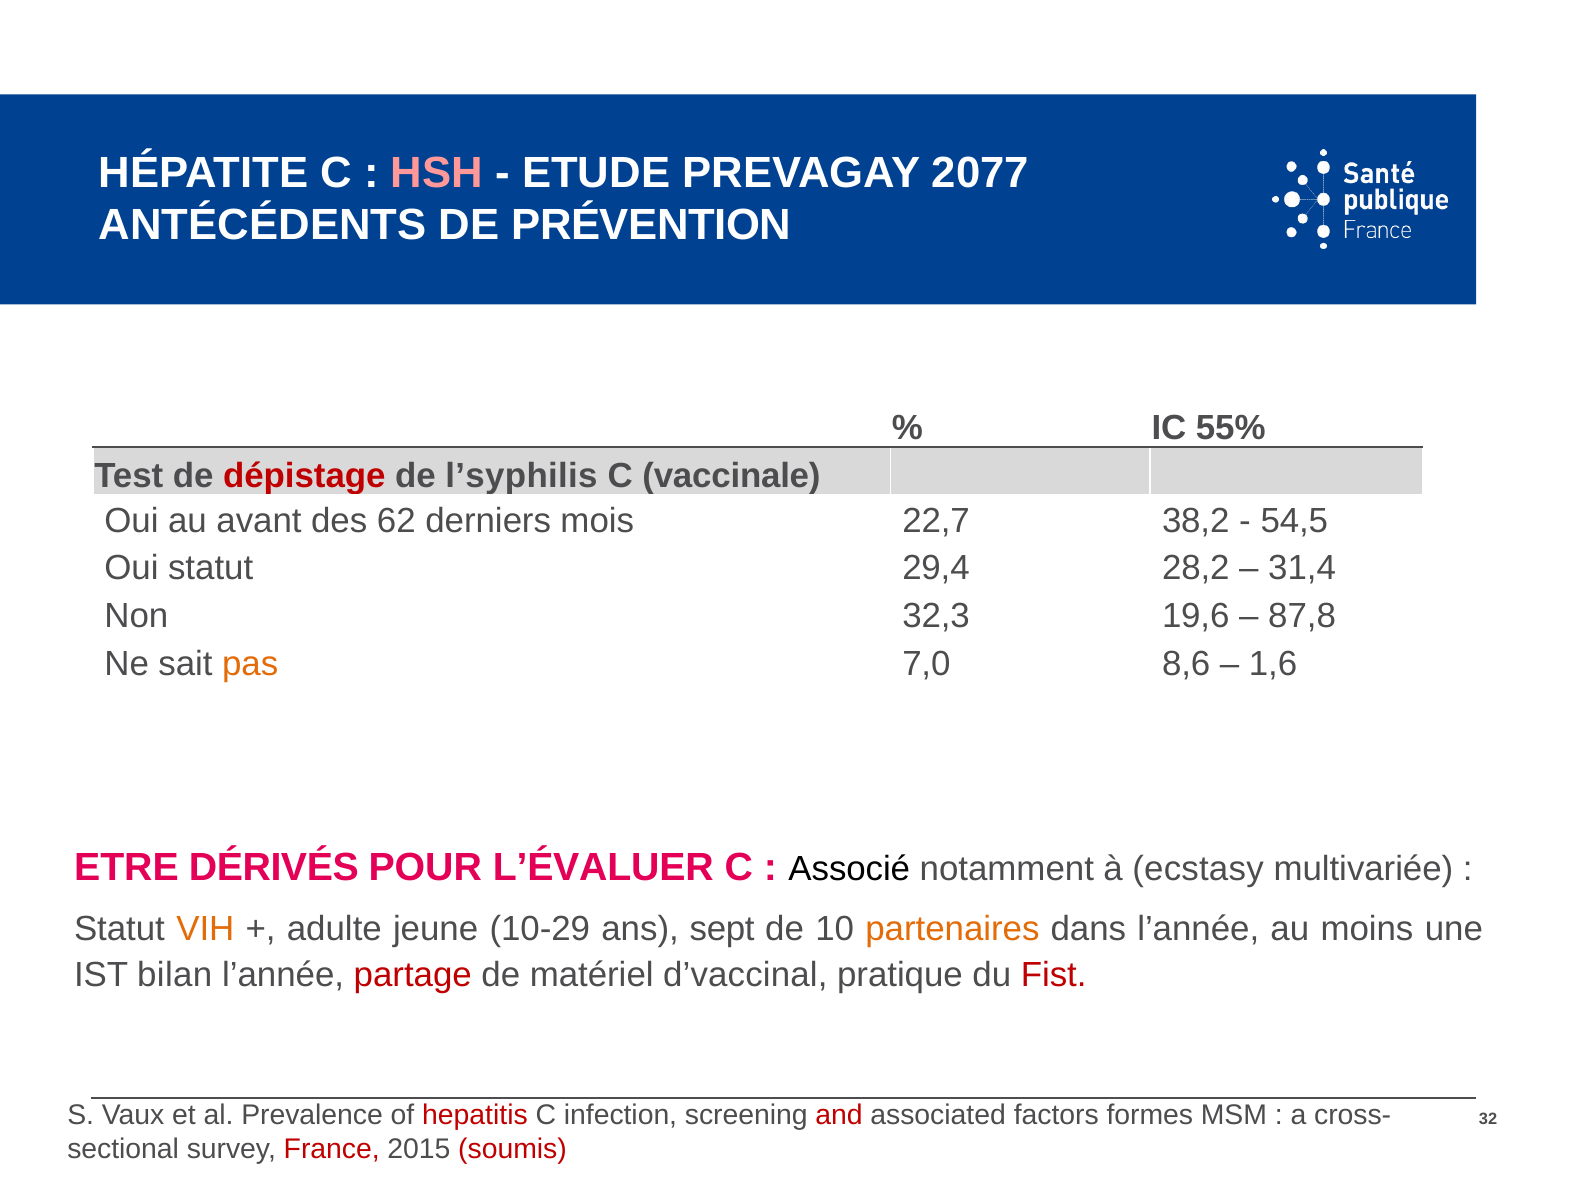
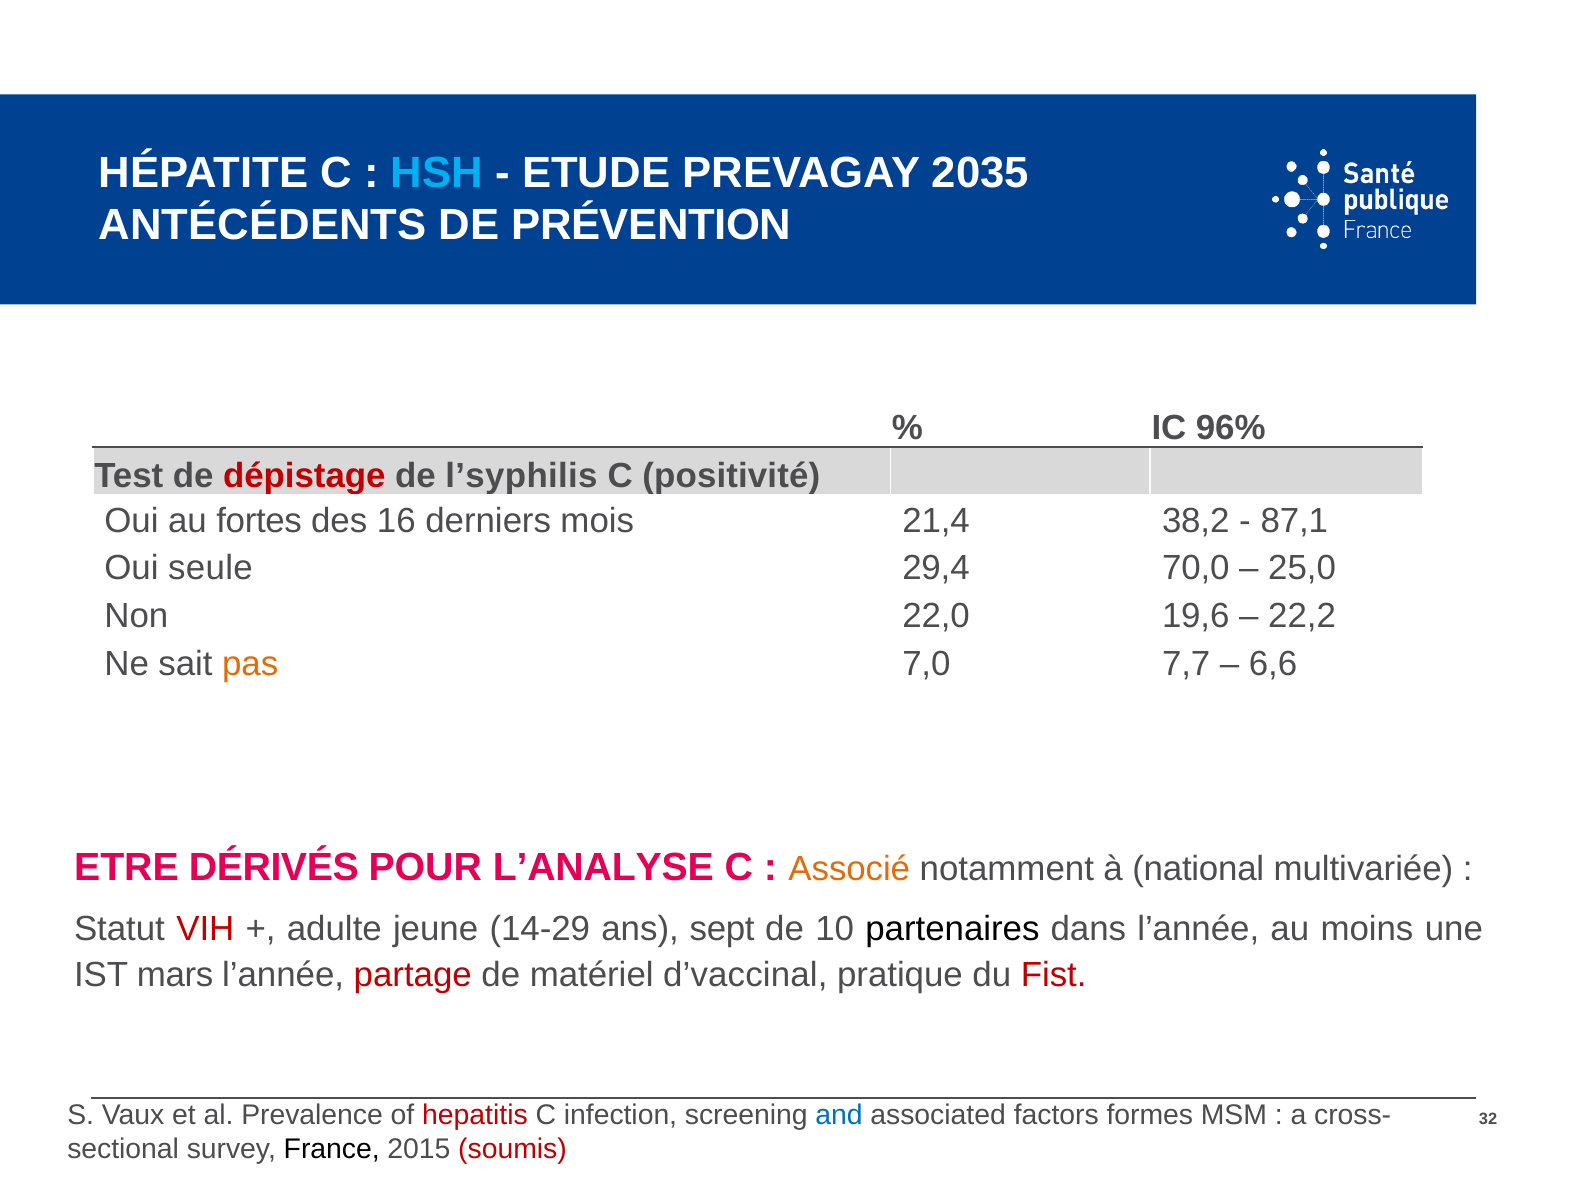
HSH colour: pink -> light blue (437, 173)
2077: 2077 -> 2035 (981, 173)
55%: 55% -> 96% (1231, 428)
vaccinale: vaccinale -> positivité (731, 476)
avant: avant -> fortes (259, 521)
62: 62 -> 16 (396, 521)
22,7: 22,7 -> 21,4 (936, 521)
54,5: 54,5 -> 87,1 (1294, 521)
Oui statut: statut -> seule (210, 568)
28,2: 28,2 -> 70,0 (1196, 568)
31,4: 31,4 -> 25,0 (1302, 568)
32,3: 32,3 -> 22,0 (936, 616)
87,8: 87,8 -> 22,2 (1302, 616)
8,6: 8,6 -> 7,7 (1186, 664)
1,6: 1,6 -> 6,6 (1273, 664)
L’ÉVALUER: L’ÉVALUER -> L’ANALYSE (603, 868)
Associé colour: black -> orange (849, 869)
ecstasy: ecstasy -> national (1198, 869)
VIH colour: orange -> red (205, 929)
10-29: 10-29 -> 14-29 (540, 929)
partenaires colour: orange -> black (952, 929)
bilan: bilan -> mars (175, 975)
and colour: red -> blue (839, 1115)
France colour: red -> black (332, 1149)
